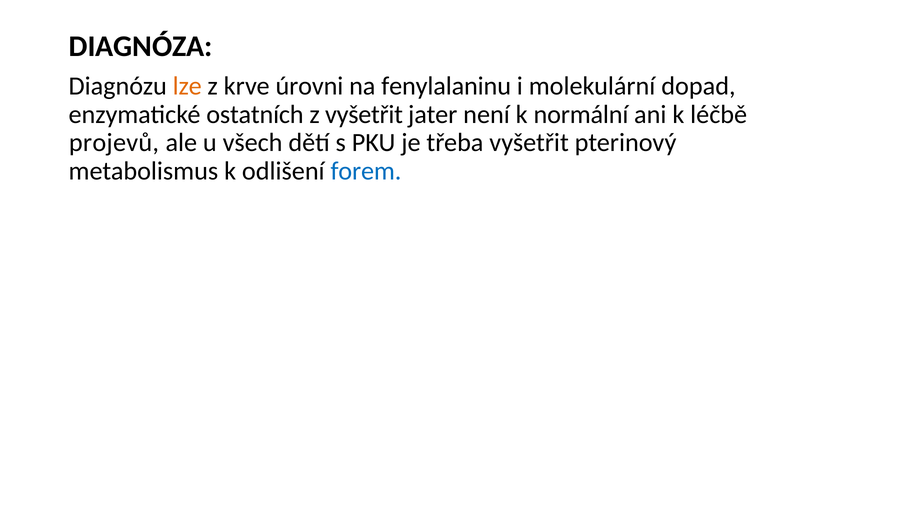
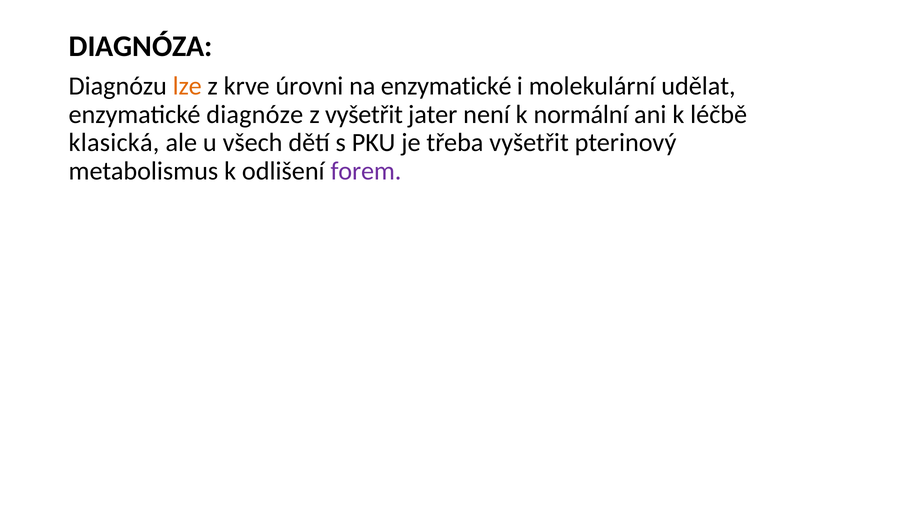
na fenylalaninu: fenylalaninu -> enzymatické (446, 86)
dopad: dopad -> udělat (698, 86)
ostatních: ostatních -> diagnóze (255, 114)
projevů: projevů -> klasická (114, 143)
forem colour: blue -> purple (366, 171)
